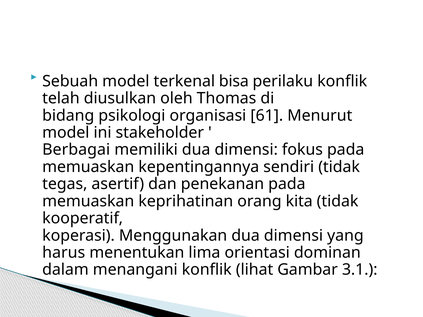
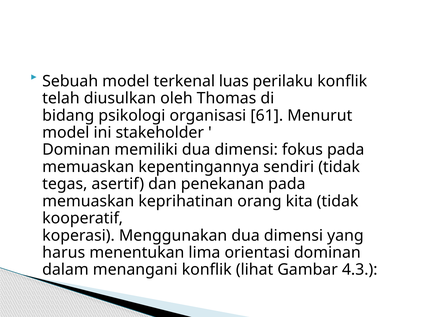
bisa: bisa -> luas (234, 81)
Berbagai: Berbagai -> Dominan (76, 150)
3.1: 3.1 -> 4.3 (360, 270)
